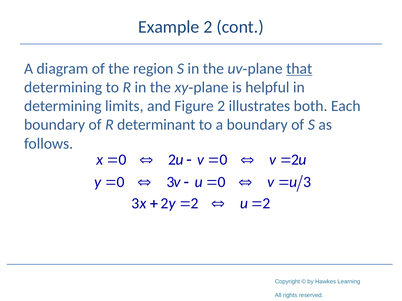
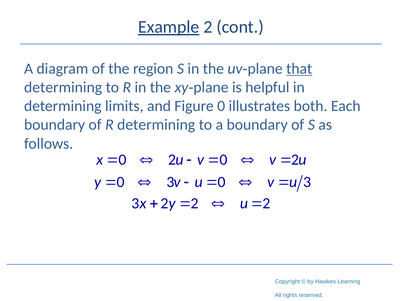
Example underline: none -> present (169, 27)
Figure 2: 2 -> 0 (221, 106)
R determinant: determinant -> determining (156, 125)
